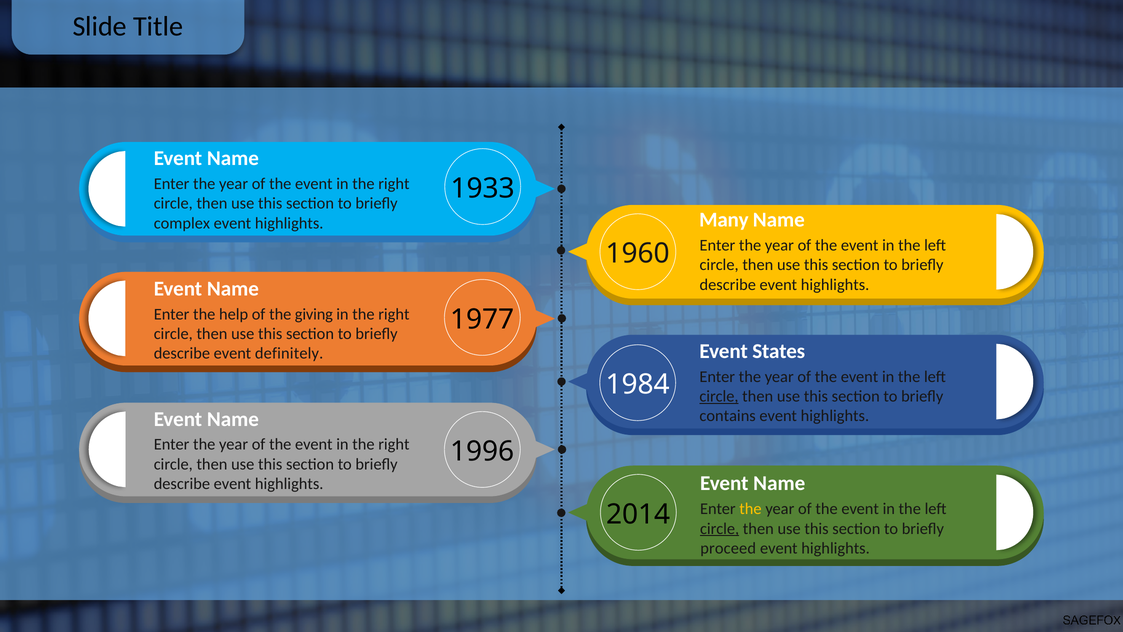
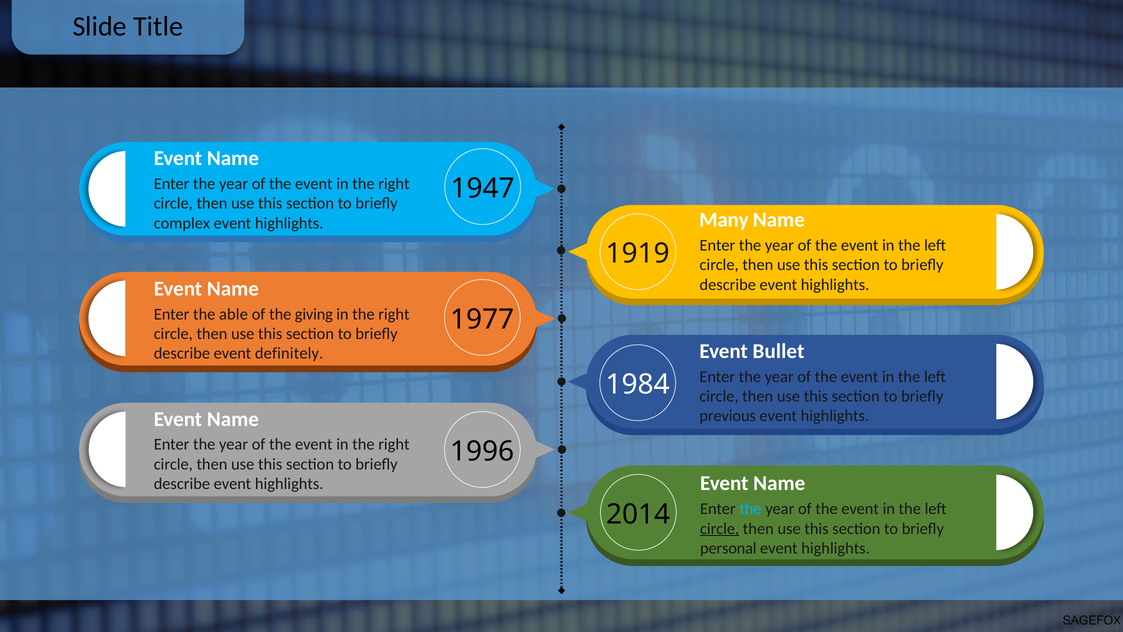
1933: 1933 -> 1947 (483, 188)
1960: 1960 -> 1919 (638, 254)
help: help -> able (234, 314)
States: States -> Bullet (779, 351)
circle underline: present -> none (719, 396)
contains: contains -> previous (728, 416)
the colour: yellow -> light blue (750, 509)
proceed: proceed -> personal (728, 548)
